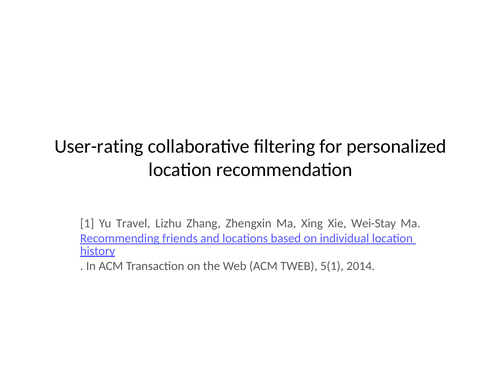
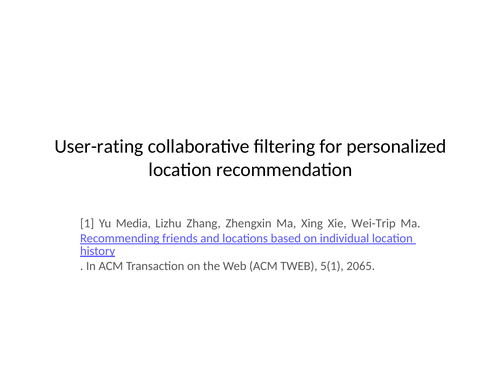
Travel: Travel -> Media (133, 224)
Wei-Stay: Wei-Stay -> Wei-Trip (374, 224)
2014: 2014 -> 2065 (361, 267)
